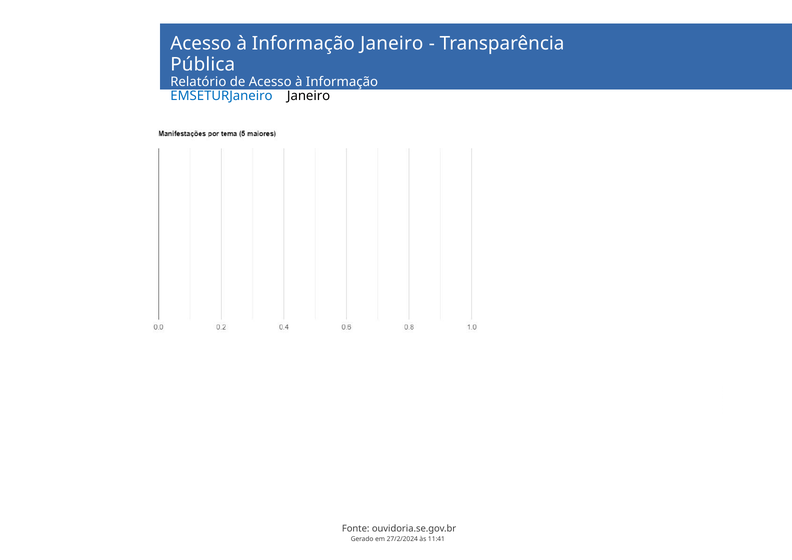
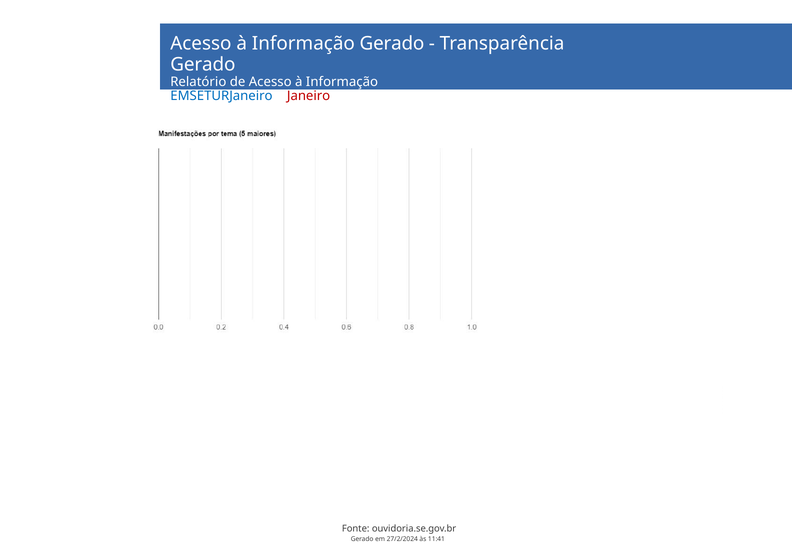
Informação Janeiro: Janeiro -> Gerado (392, 44)
Pública: Pública -> Gerado (203, 65)
Janeiro colour: black -> red (309, 96)
